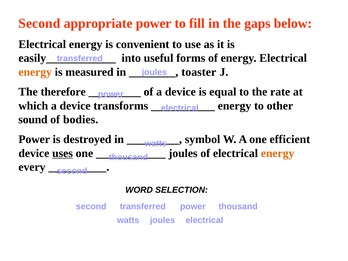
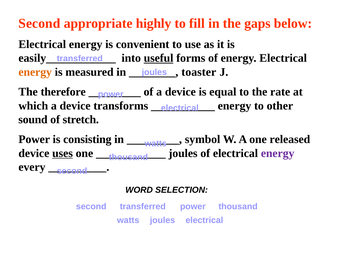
appropriate power: power -> highly (154, 23)
useful underline: none -> present (159, 58)
bodies: bodies -> stretch (81, 120)
destroyed: destroyed -> consisting (87, 139)
efficient: efficient -> released (290, 139)
energy colour: orange -> purple (278, 153)
